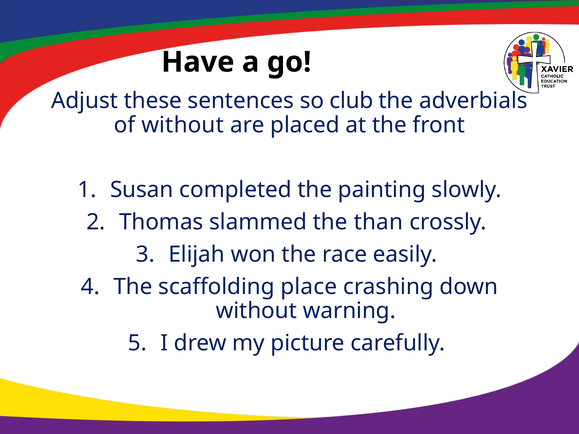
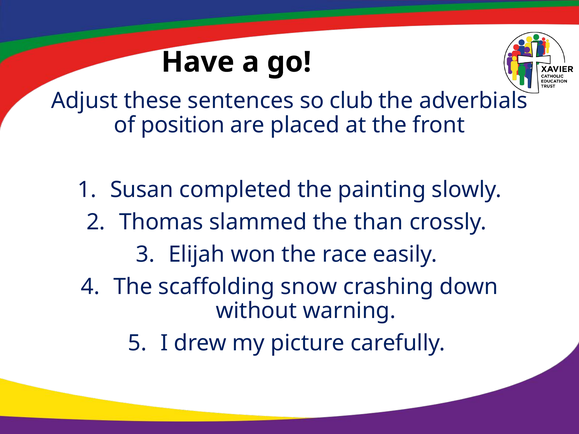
of without: without -> position (183, 125)
place: place -> snow (309, 287)
